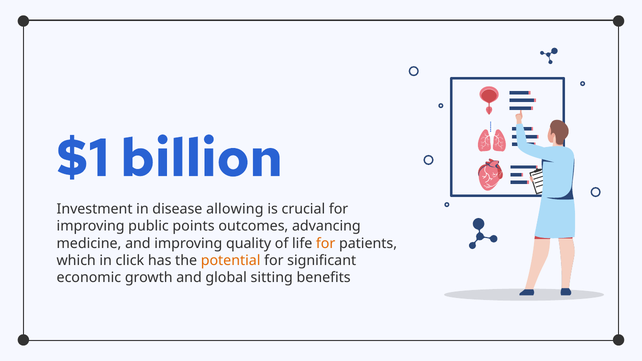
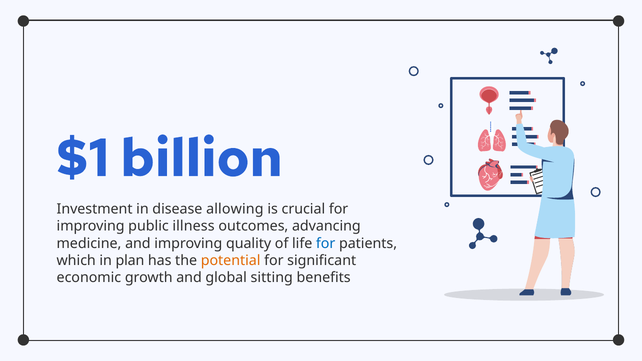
points: points -> illness (194, 226)
for colour: orange -> blue (326, 243)
click: click -> plan (130, 261)
